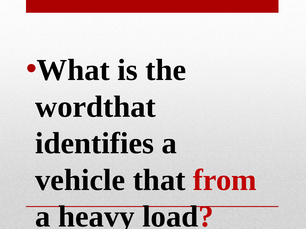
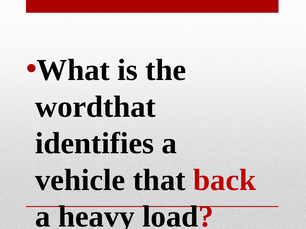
from: from -> back (225, 180)
